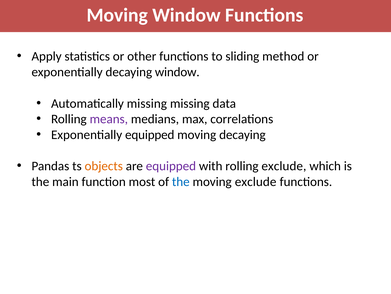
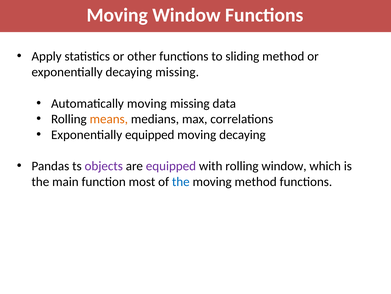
decaying window: window -> missing (177, 72)
Automatically missing: missing -> moving (147, 103)
means colour: purple -> orange (109, 119)
objects colour: orange -> purple (104, 166)
rolling exclude: exclude -> window (284, 166)
moving exclude: exclude -> method (256, 181)
